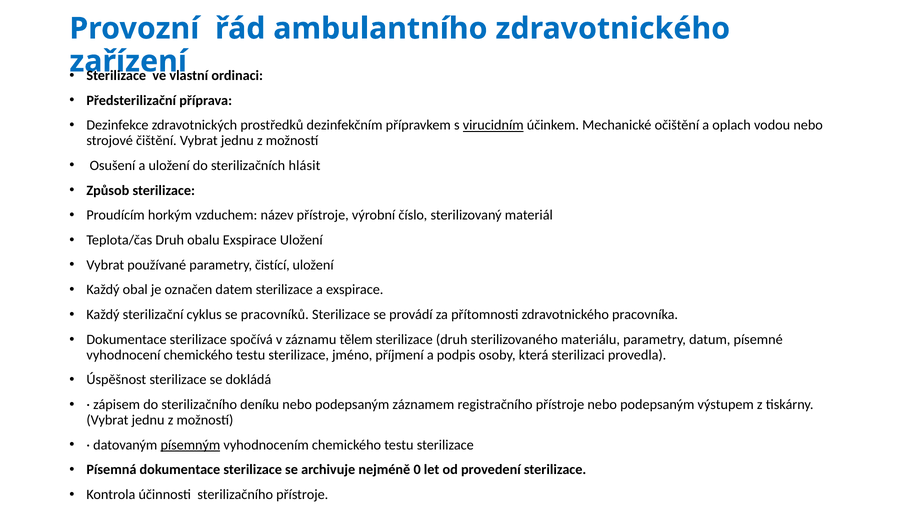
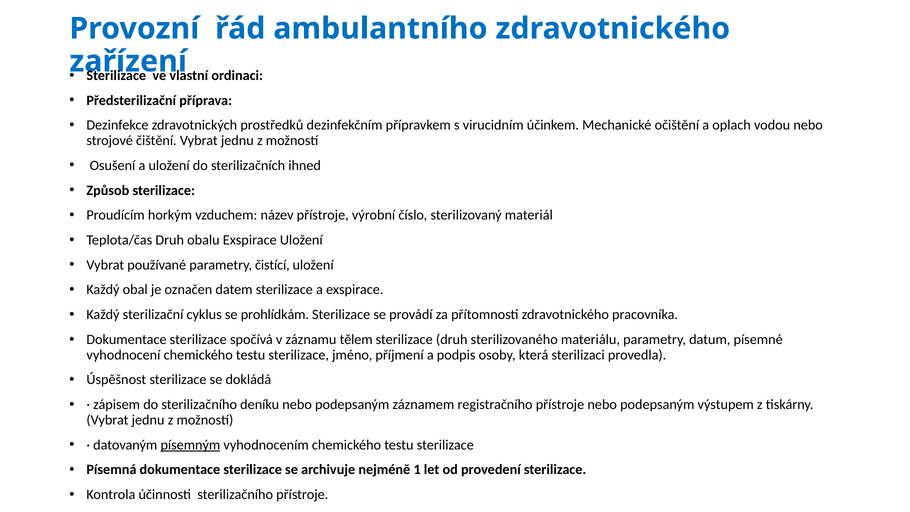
virucidním underline: present -> none (493, 125)
hlásit: hlásit -> ihned (305, 165)
pracovníků: pracovníků -> prohlídkám (275, 315)
0: 0 -> 1 (417, 470)
